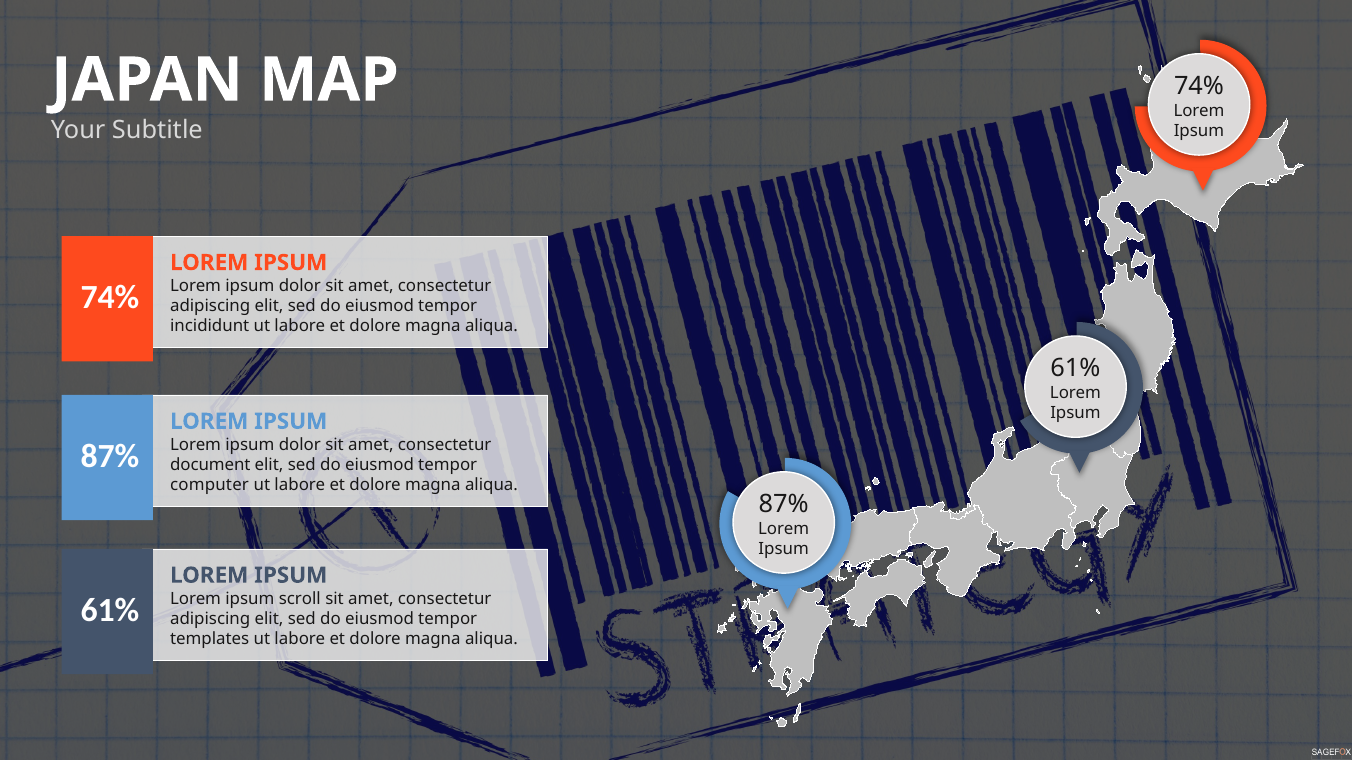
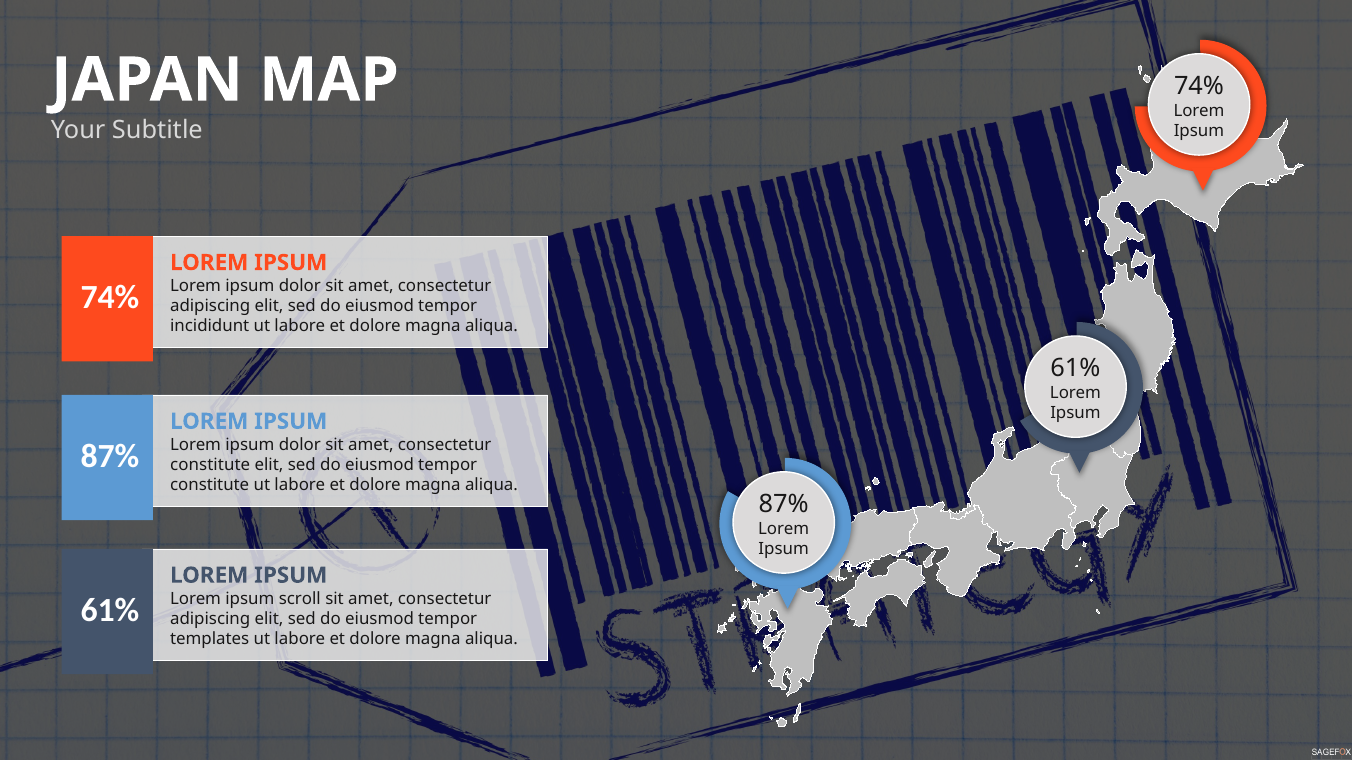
document: document -> constitute (210, 465)
computer: computer -> constitute (210, 485)
